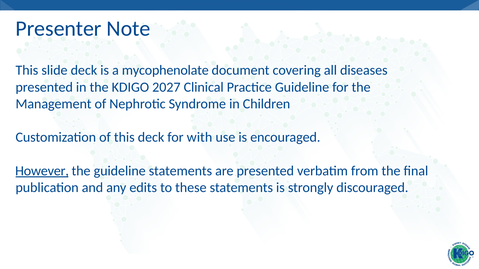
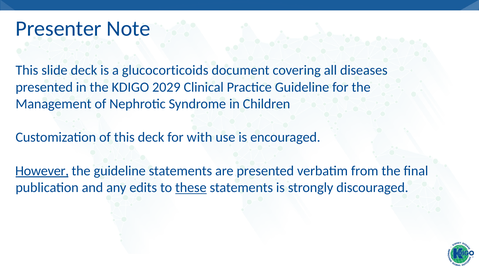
mycophenolate: mycophenolate -> glucocorticoids (165, 70)
2027: 2027 -> 2029 (166, 87)
these underline: none -> present (191, 188)
